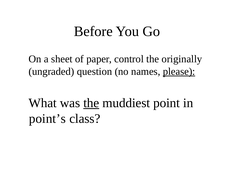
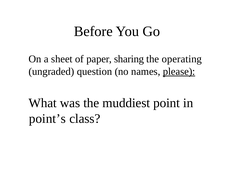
control: control -> sharing (129, 59)
originally: originally -> operating (182, 59)
the underline: present -> none (91, 103)
